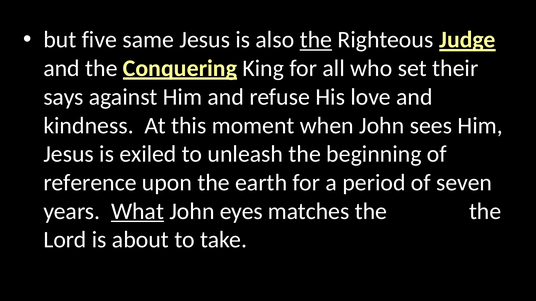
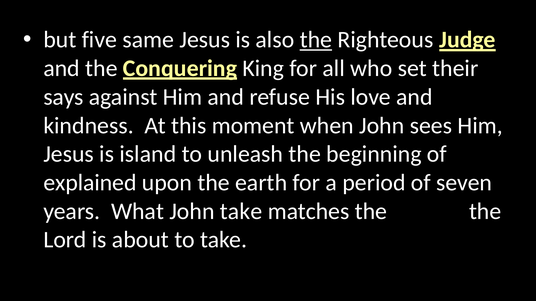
exiled: exiled -> island (148, 154)
reference: reference -> explained (90, 183)
What underline: present -> none (138, 212)
John eyes: eyes -> take (241, 212)
